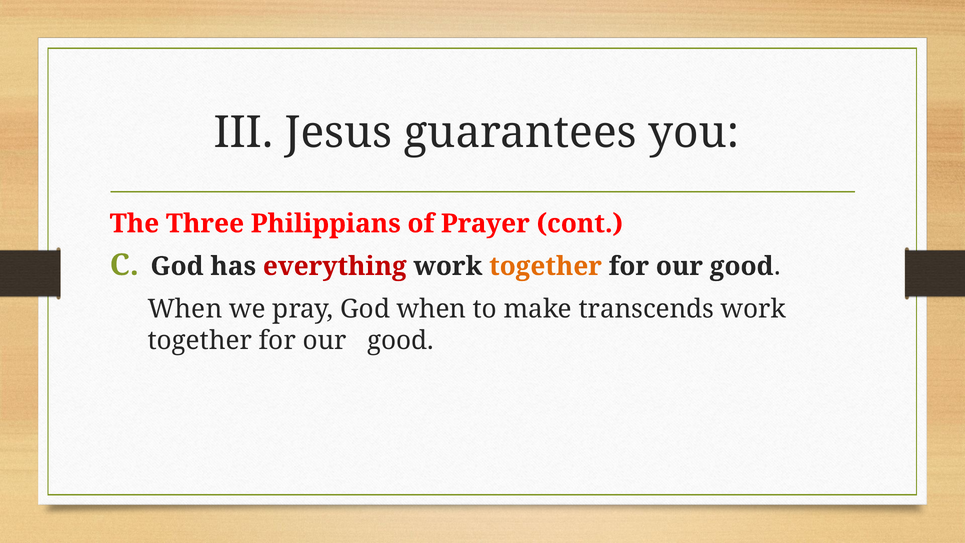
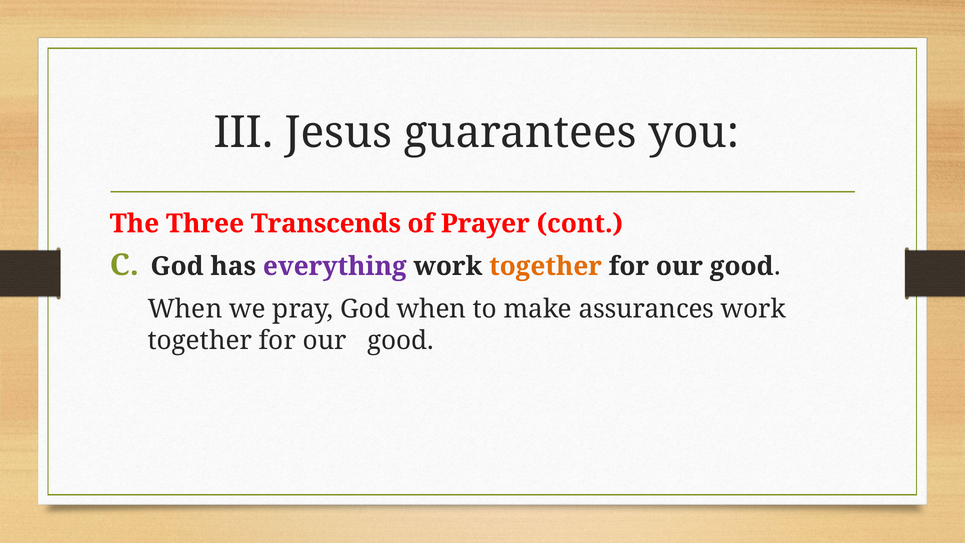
Philippians: Philippians -> Transcends (326, 224)
everything colour: red -> purple (335, 266)
transcends: transcends -> assurances (647, 309)
